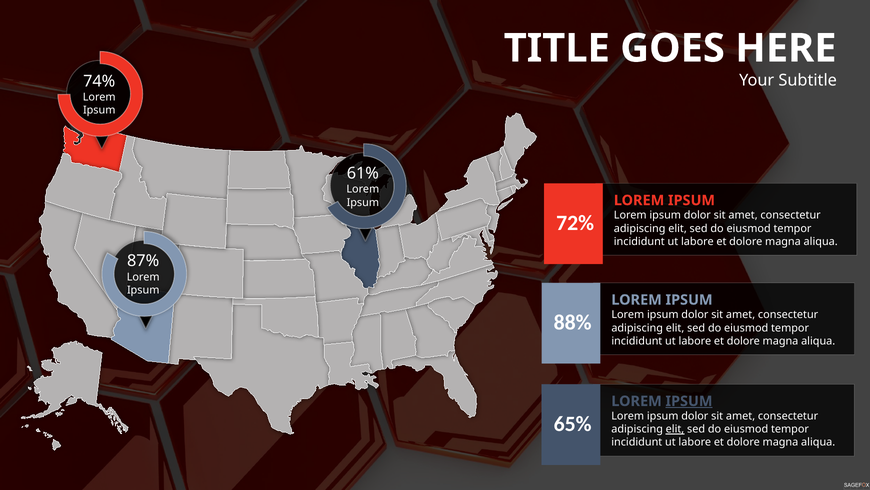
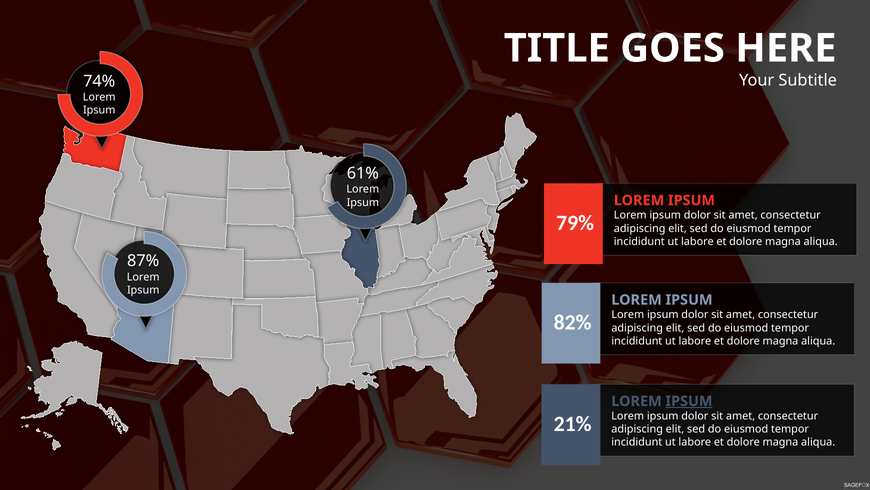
72%: 72% -> 79% (575, 223)
88%: 88% -> 82% (573, 322)
65%: 65% -> 21% (573, 423)
elit underline: present -> none (675, 429)
